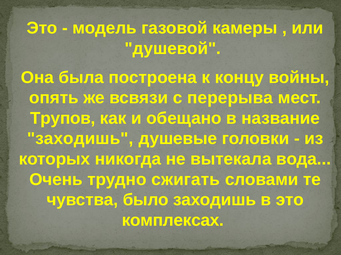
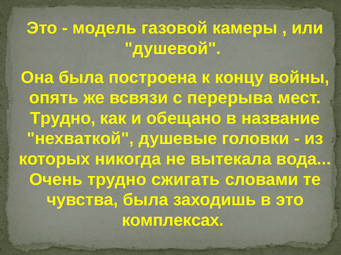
Трупов: Трупов -> Трудно (63, 119)
заходишь: заходишь -> нехваткой (80, 139)
чувства было: было -> была (146, 200)
